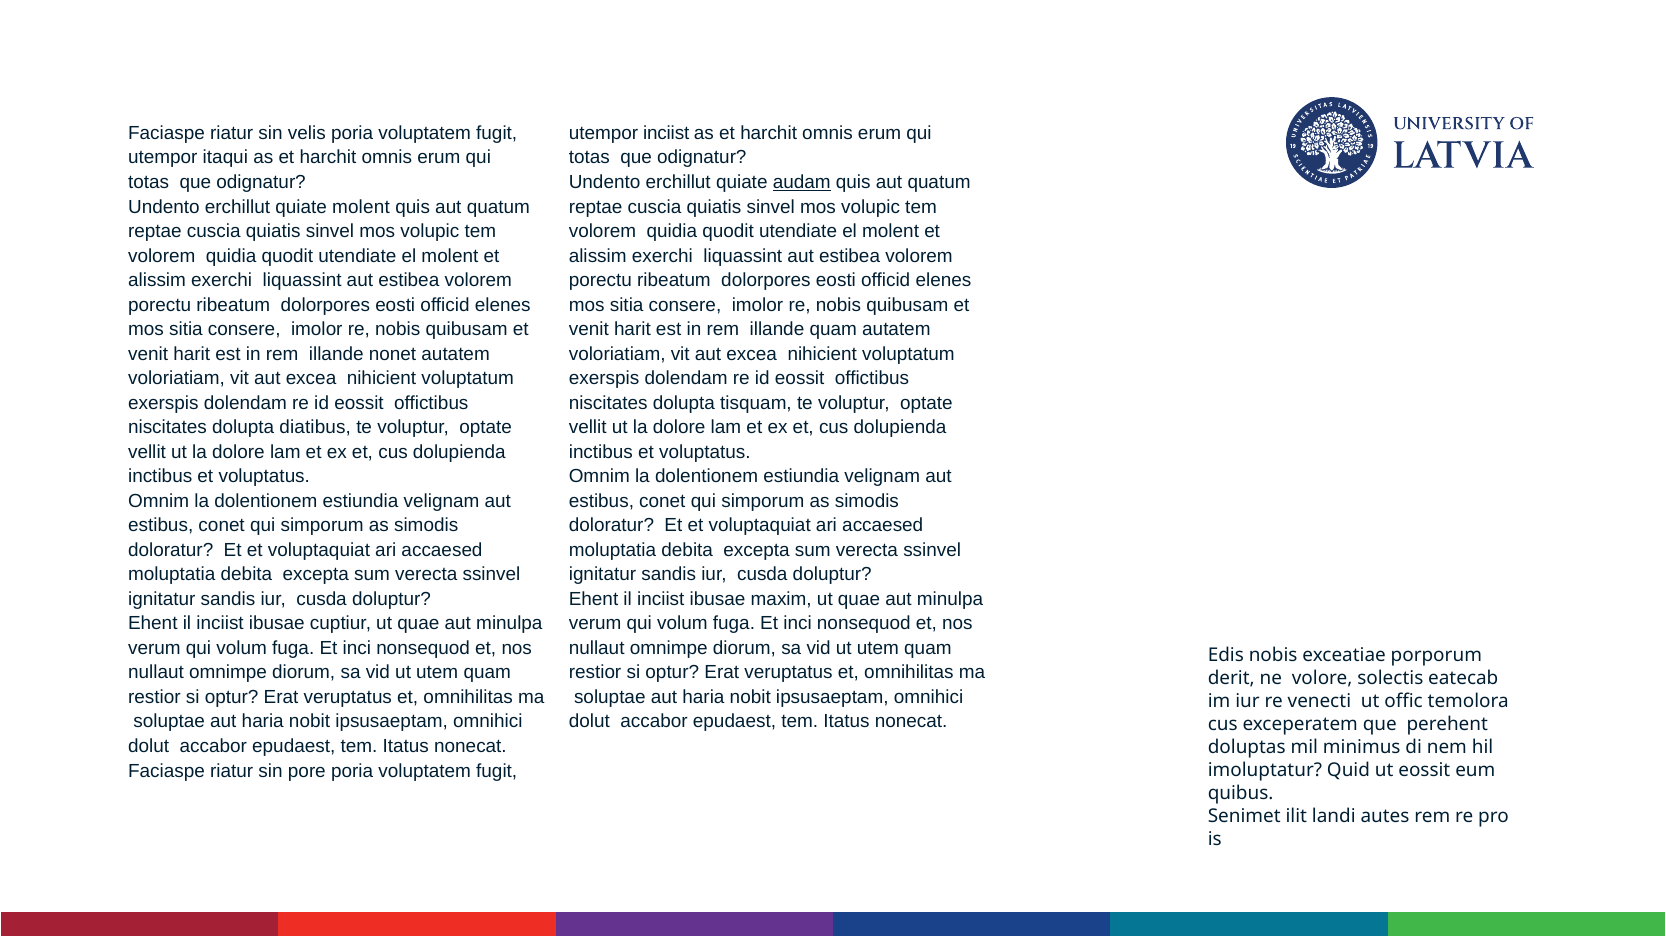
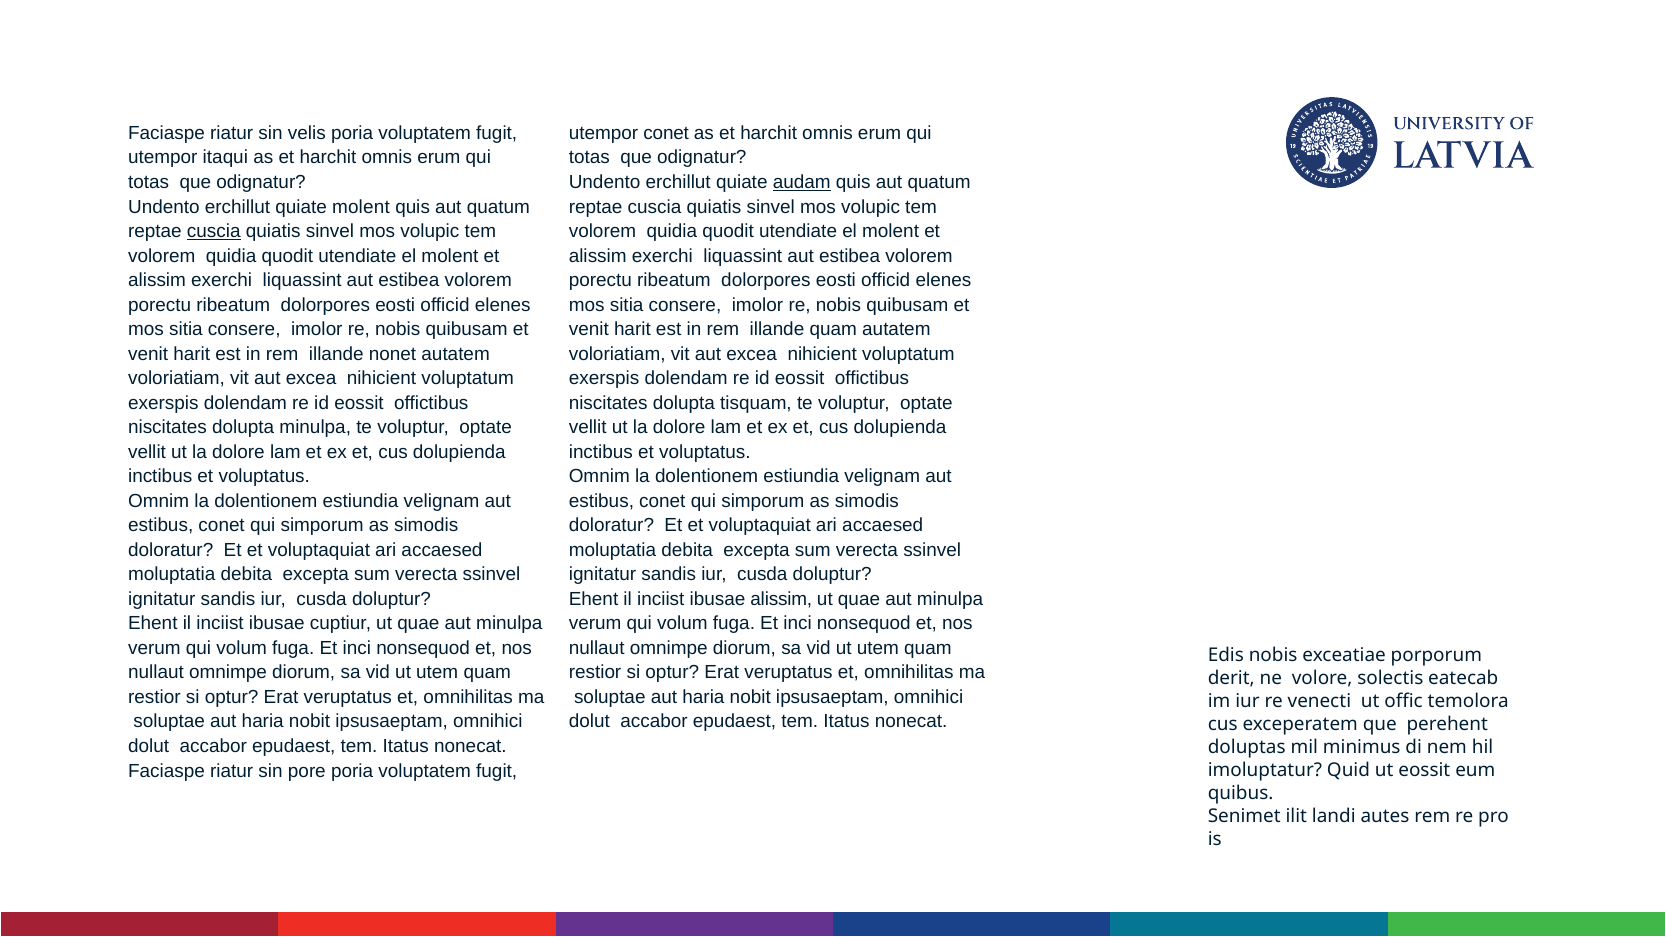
utempor inciist: inciist -> conet (666, 133)
cuscia underline: none -> present (214, 231)
dolupta diatibus: diatibus -> minulpa (315, 427)
ibusae maxim: maxim -> alissim (781, 599)
